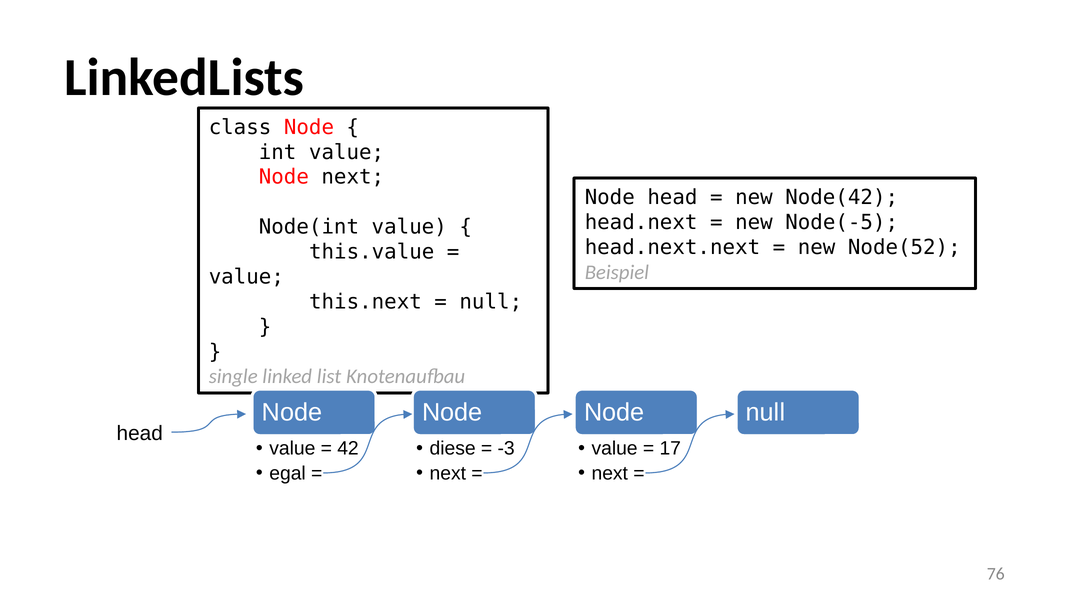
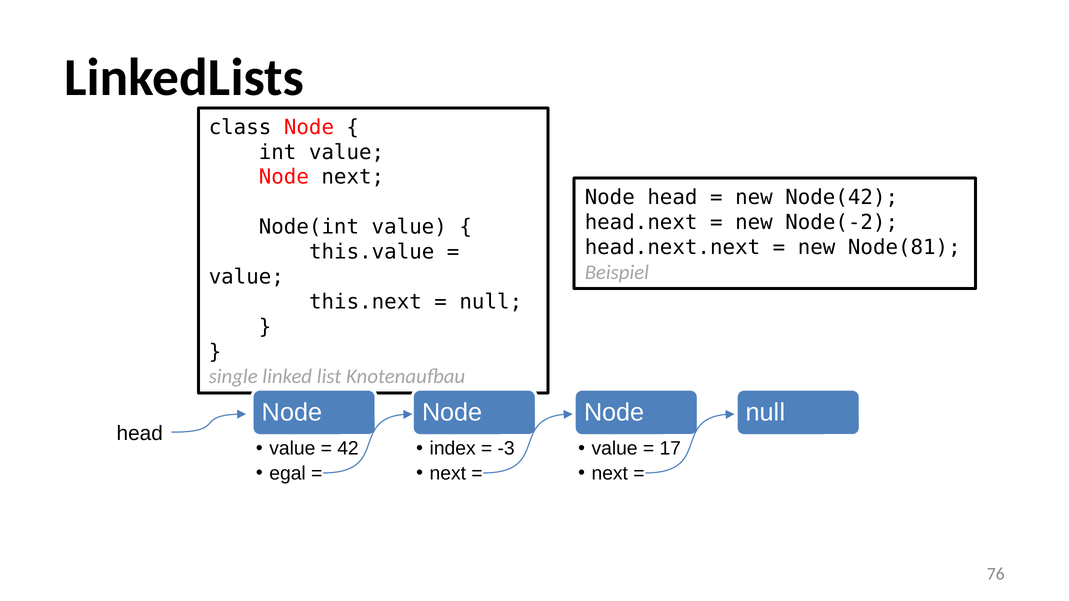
Node(-5: Node(-5 -> Node(-2 (842, 222)
Node(52: Node(52 -> Node(81 (904, 247)
diese: diese -> index (453, 449)
